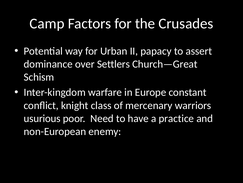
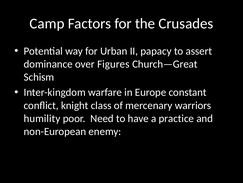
Settlers: Settlers -> Figures (113, 64)
usurious: usurious -> humility (42, 118)
